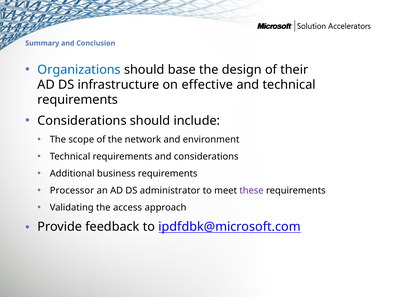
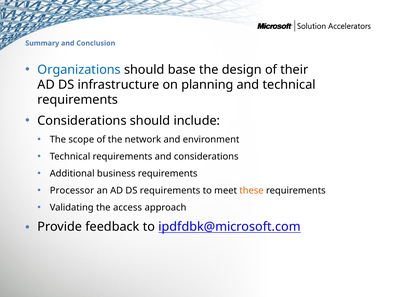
effective: effective -> planning (207, 85)
DS administrator: administrator -> requirements (170, 191)
these colour: purple -> orange (252, 191)
